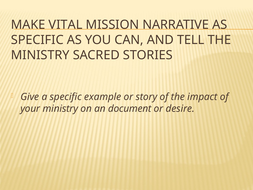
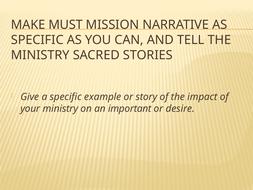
VITAL: VITAL -> MUST (66, 25)
document: document -> important (130, 109)
